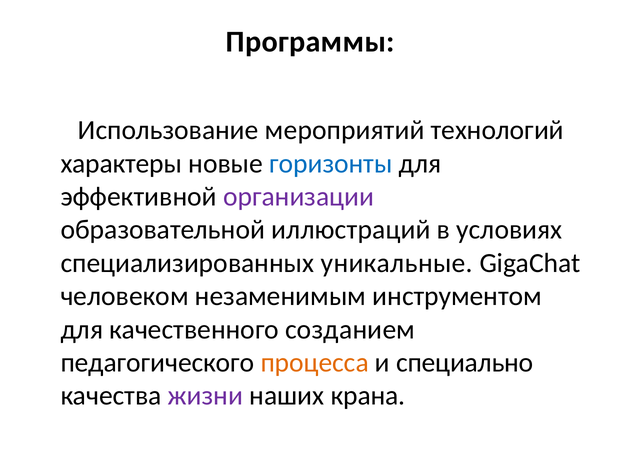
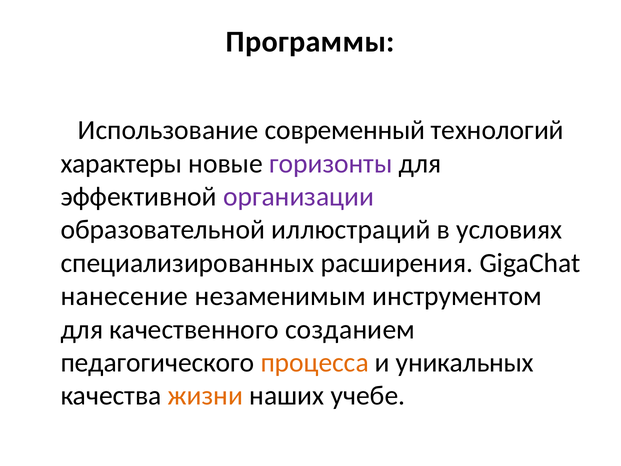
мероприятий: мероприятий -> современный (345, 130)
горизонты colour: blue -> purple (331, 163)
уникальные: уникальные -> расширения (397, 263)
человеком: человеком -> нанесение (124, 296)
специально: специально -> уникальных (465, 362)
жизни colour: purple -> orange (205, 396)
крана: крана -> учебе (368, 396)
